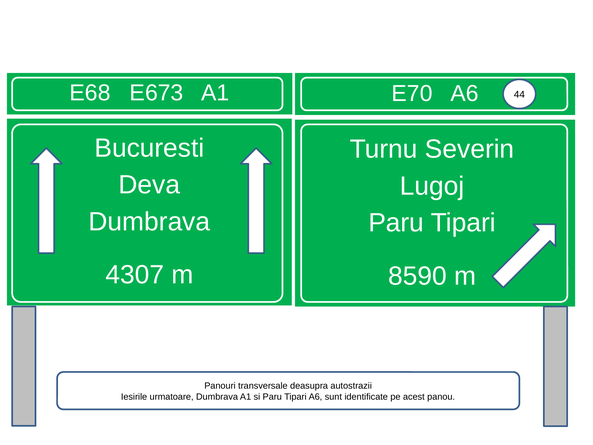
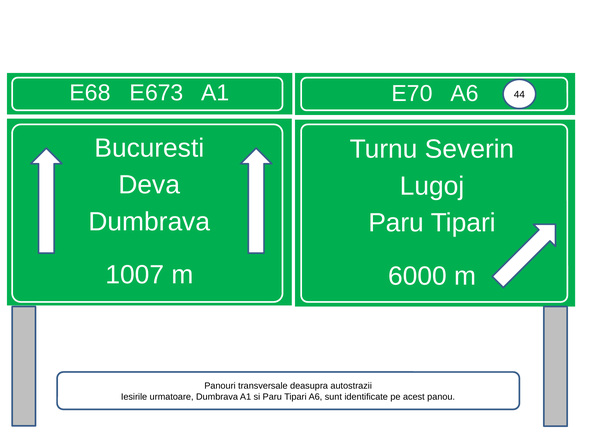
4307: 4307 -> 1007 (135, 275)
8590: 8590 -> 6000 (417, 276)
